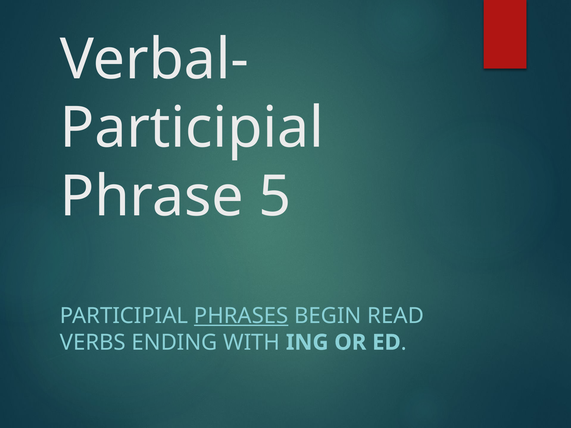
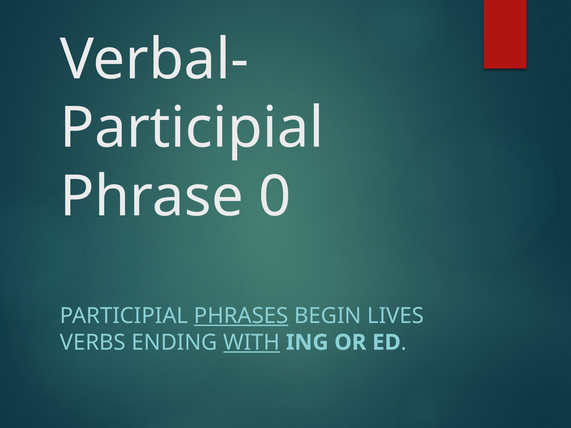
5: 5 -> 0 (275, 197)
READ: READ -> LIVES (396, 316)
WITH underline: none -> present (252, 343)
